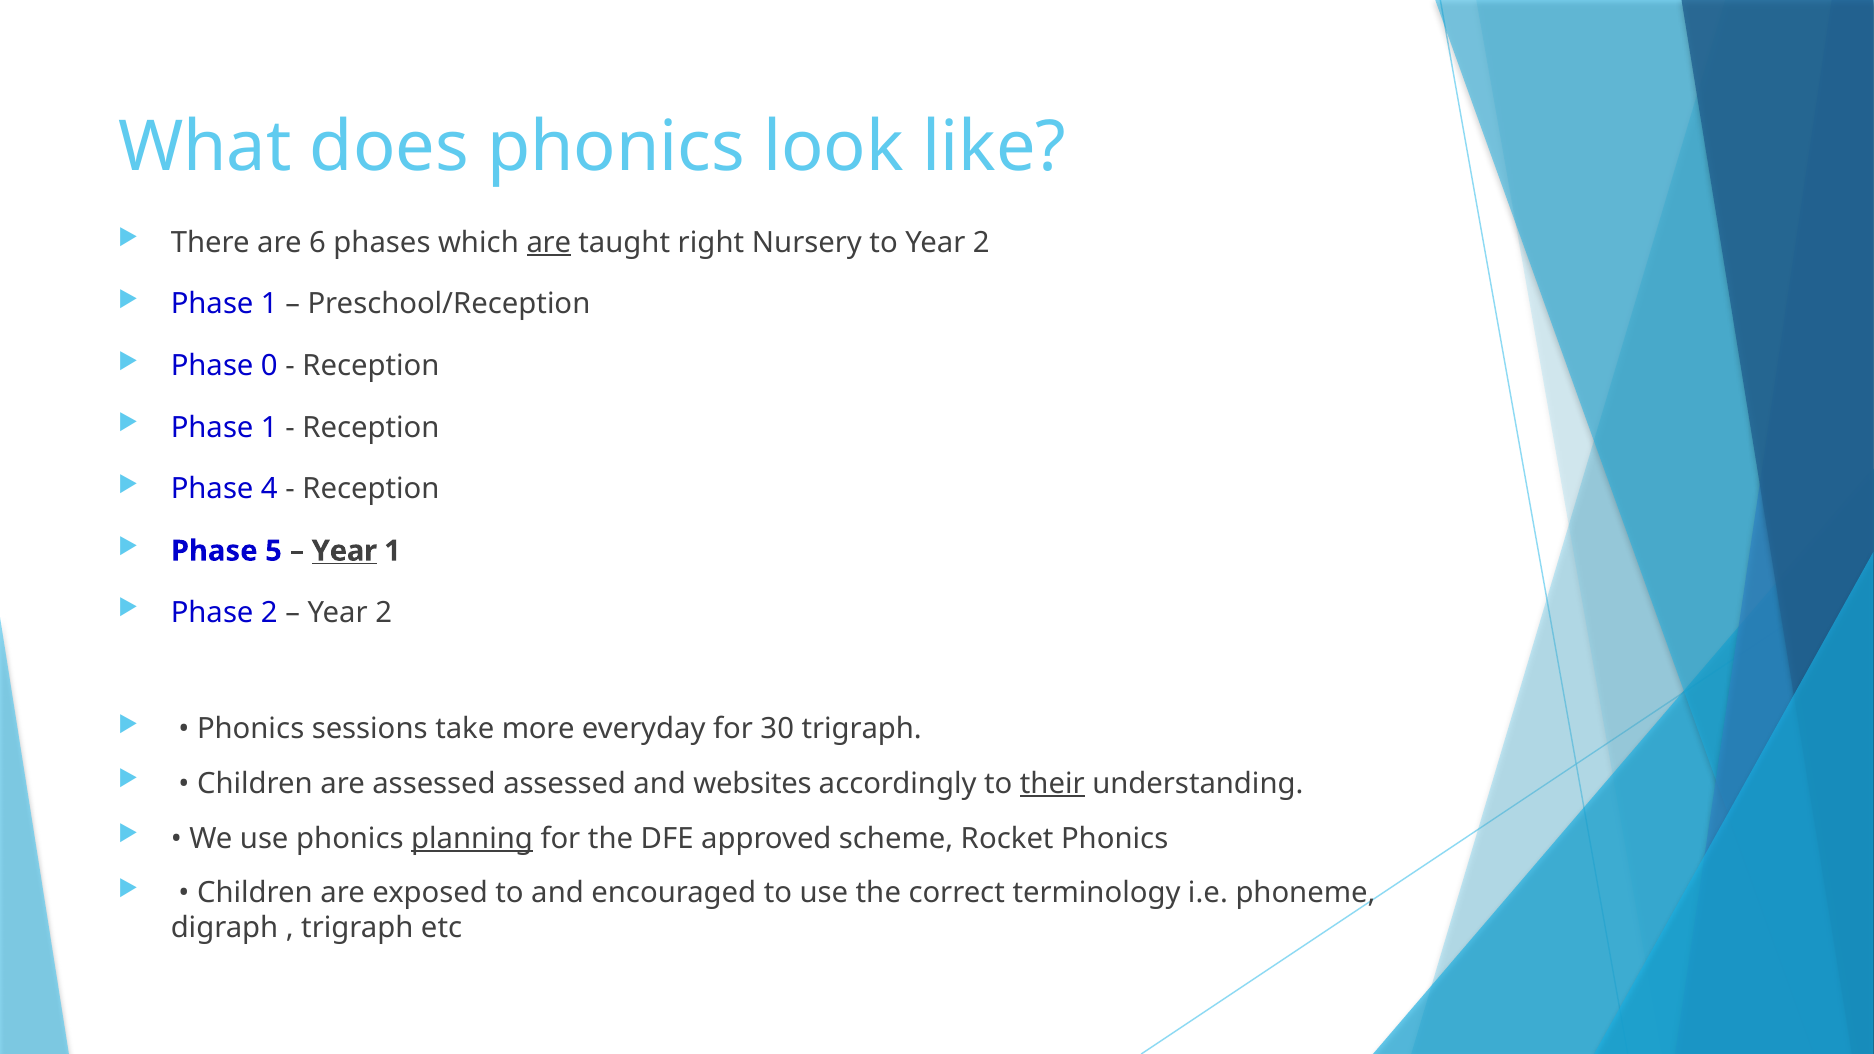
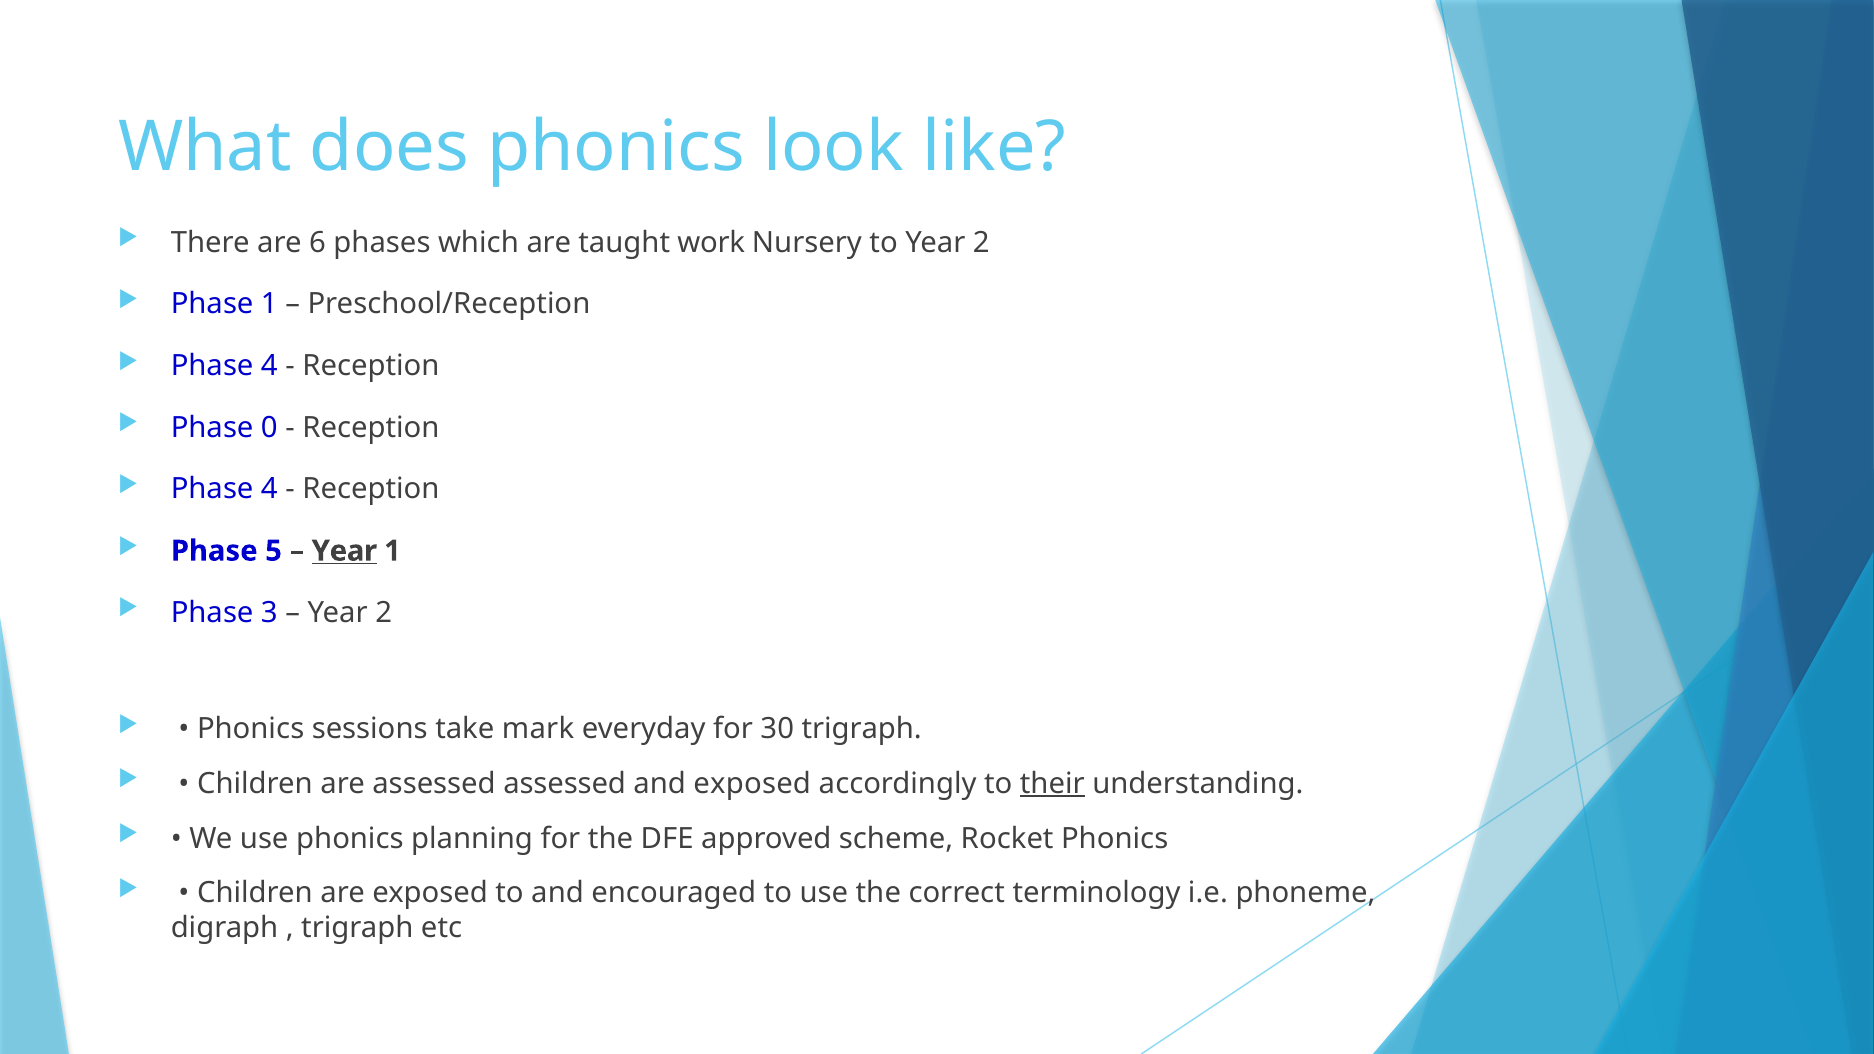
are underline: present -> none (549, 243)
right: right -> work (711, 243)
0: 0 -> 4 (269, 366)
1: 1 -> 0 (269, 428)
Phase 2: 2 -> 3 (269, 613)
more: more -> mark (538, 729)
and websites: websites -> exposed (752, 784)
planning underline: present -> none (472, 838)
